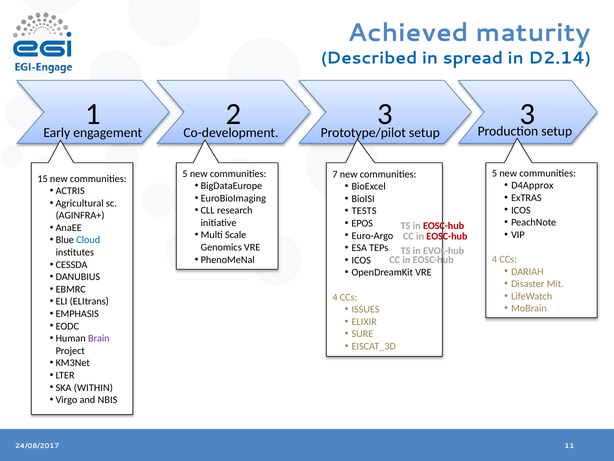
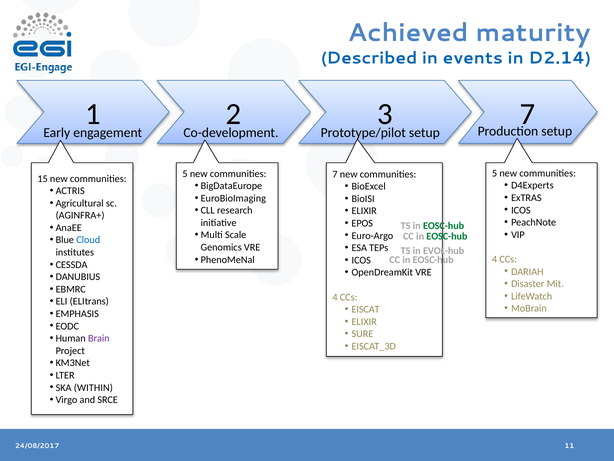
spread: spread -> events (473, 58)
3 3: 3 -> 7 (528, 114)
D4Approx: D4Approx -> D4Experts (532, 185)
TESTS: TESTS -> ELIXIR (364, 211)
EOSC-hub colour: red -> green (444, 226)
EOSC-hub colour: red -> green (447, 236)
ISSUES: ISSUES -> EISCAT (366, 309)
NBIS: NBIS -> SRCE (108, 399)
